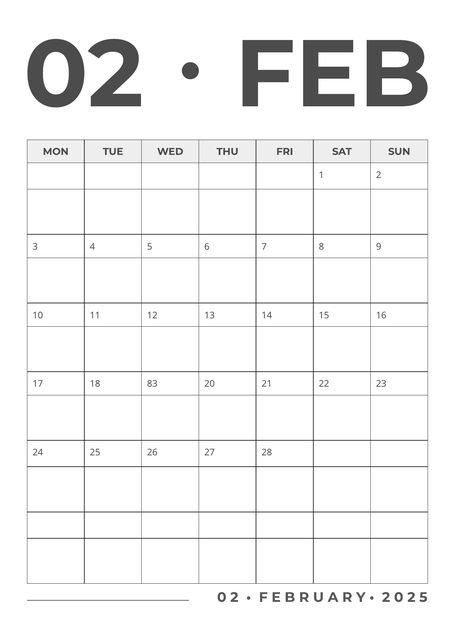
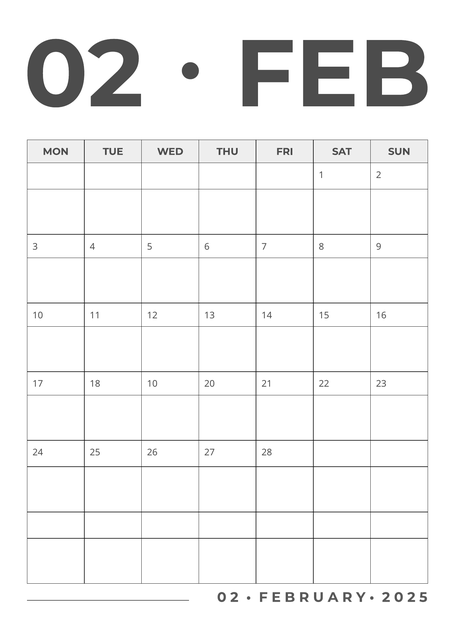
18 83: 83 -> 10 (152, 384)
